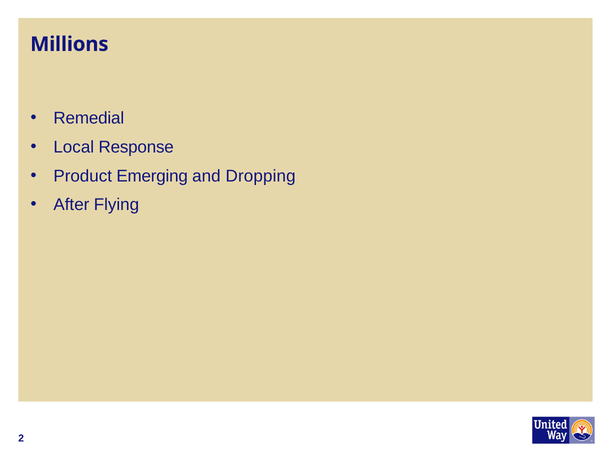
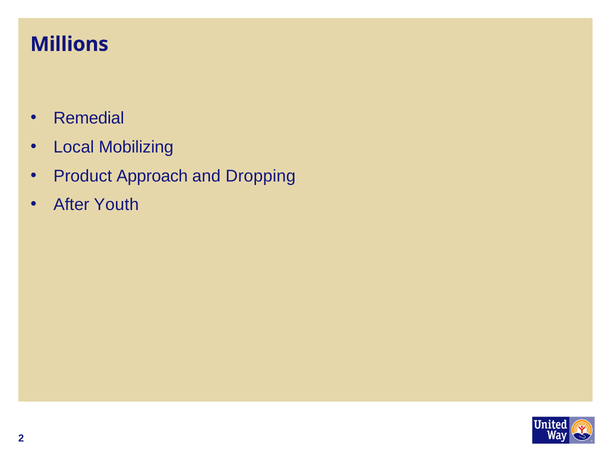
Response: Response -> Mobilizing (136, 147)
Emerging: Emerging -> Approach (152, 176)
Flying: Flying -> Youth (116, 205)
